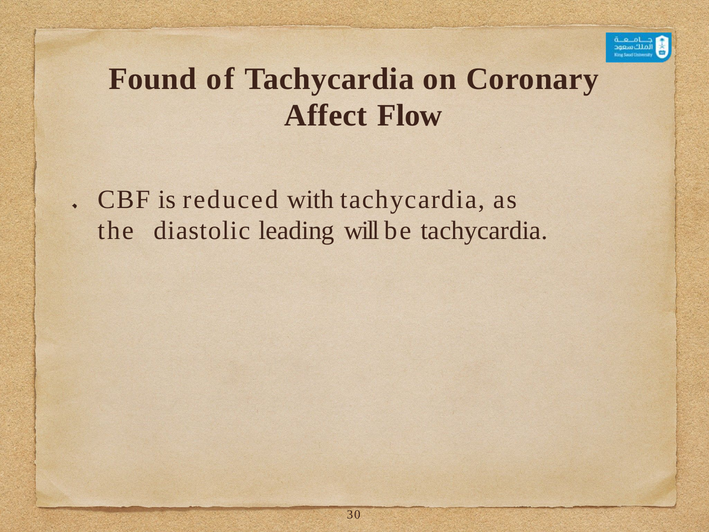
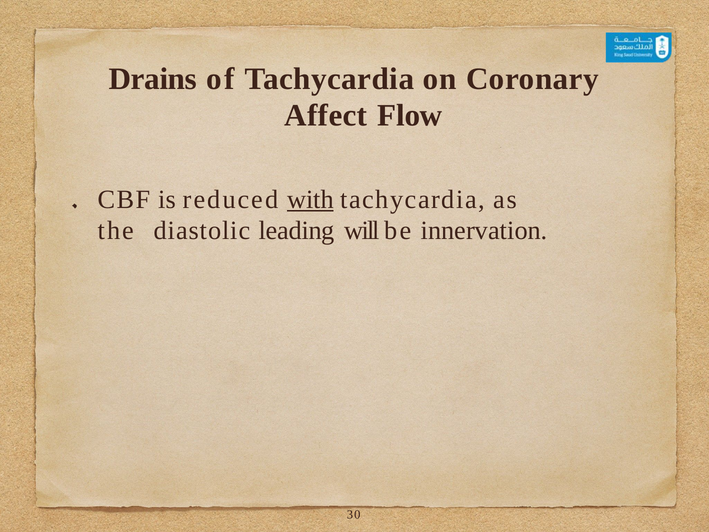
Found: Found -> Drains (153, 79)
with underline: none -> present (310, 199)
be tachycardia: tachycardia -> innervation (484, 230)
